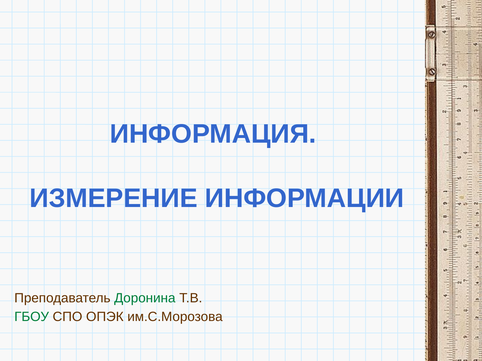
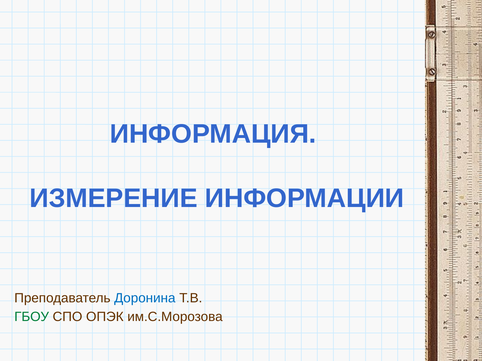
Доронина colour: green -> blue (145, 298)
